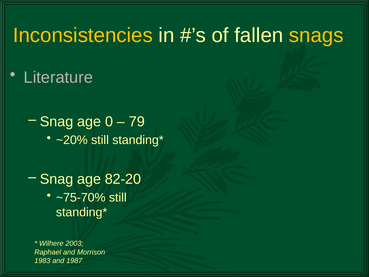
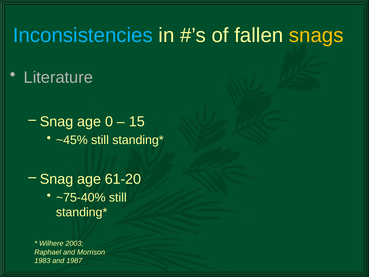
Inconsistencies colour: yellow -> light blue (83, 35)
79: 79 -> 15 (137, 122)
~20%: ~20% -> ~45% (72, 140)
82-20: 82-20 -> 61-20 (123, 179)
~75-70%: ~75-70% -> ~75-40% (81, 197)
